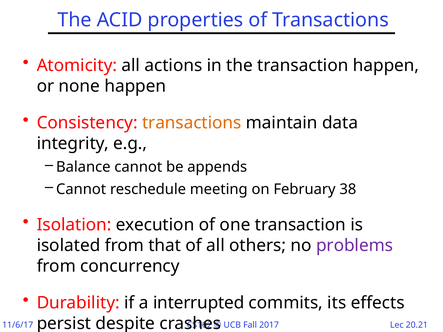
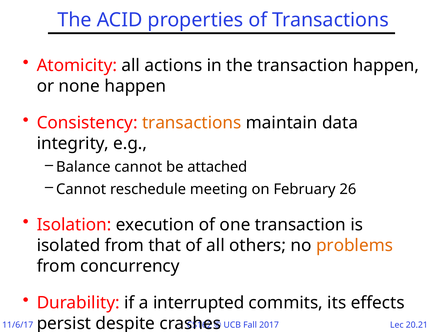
appends: appends -> attached (217, 167)
38: 38 -> 26 (348, 189)
problems colour: purple -> orange (355, 246)
